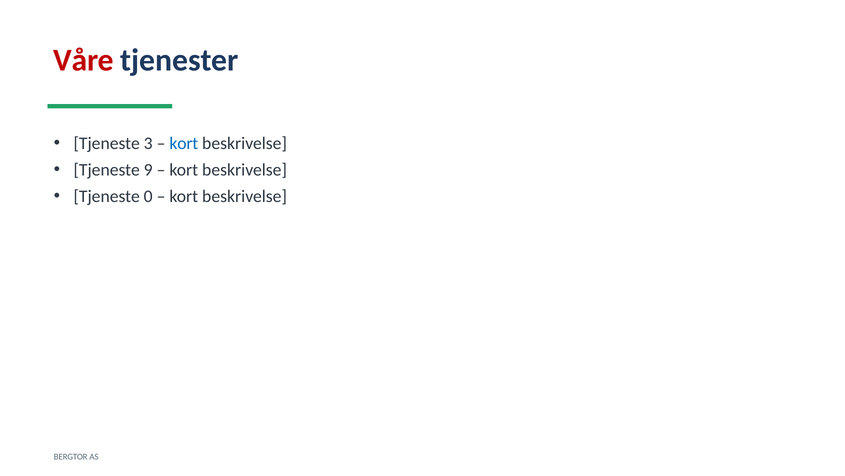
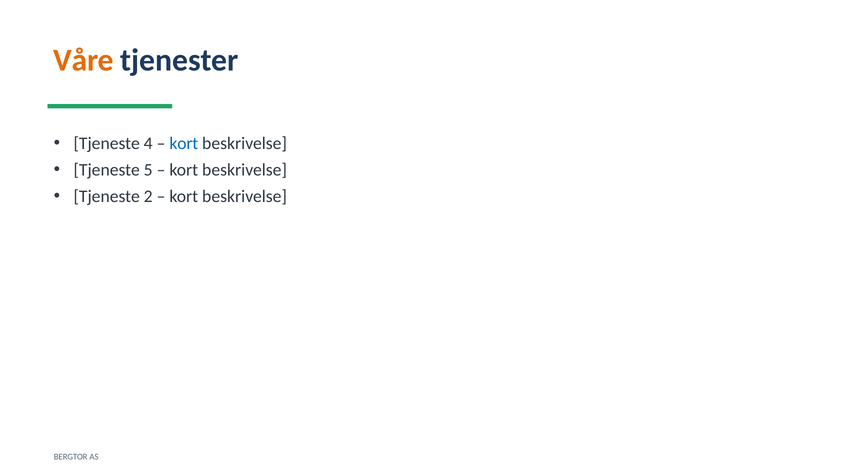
Våre colour: red -> orange (84, 60)
3: 3 -> 4 (148, 143)
9: 9 -> 5 (148, 170)
0: 0 -> 2 (148, 196)
